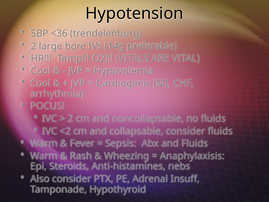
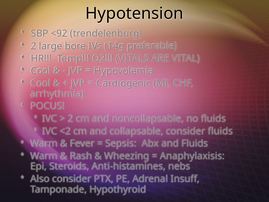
<36: <36 -> <92 (59, 34)
